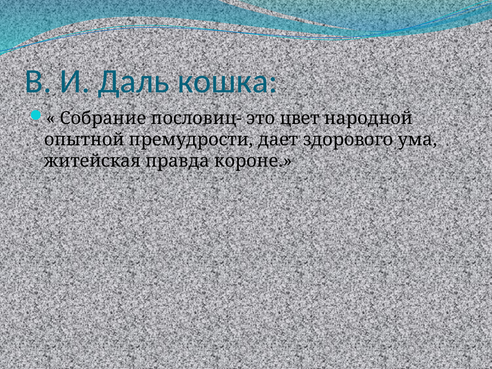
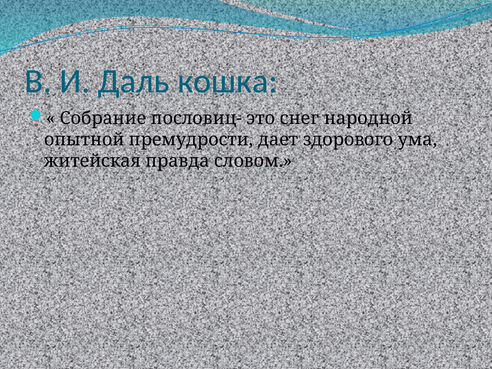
цвет: цвет -> снег (300, 118)
короне: короне -> словом (253, 161)
